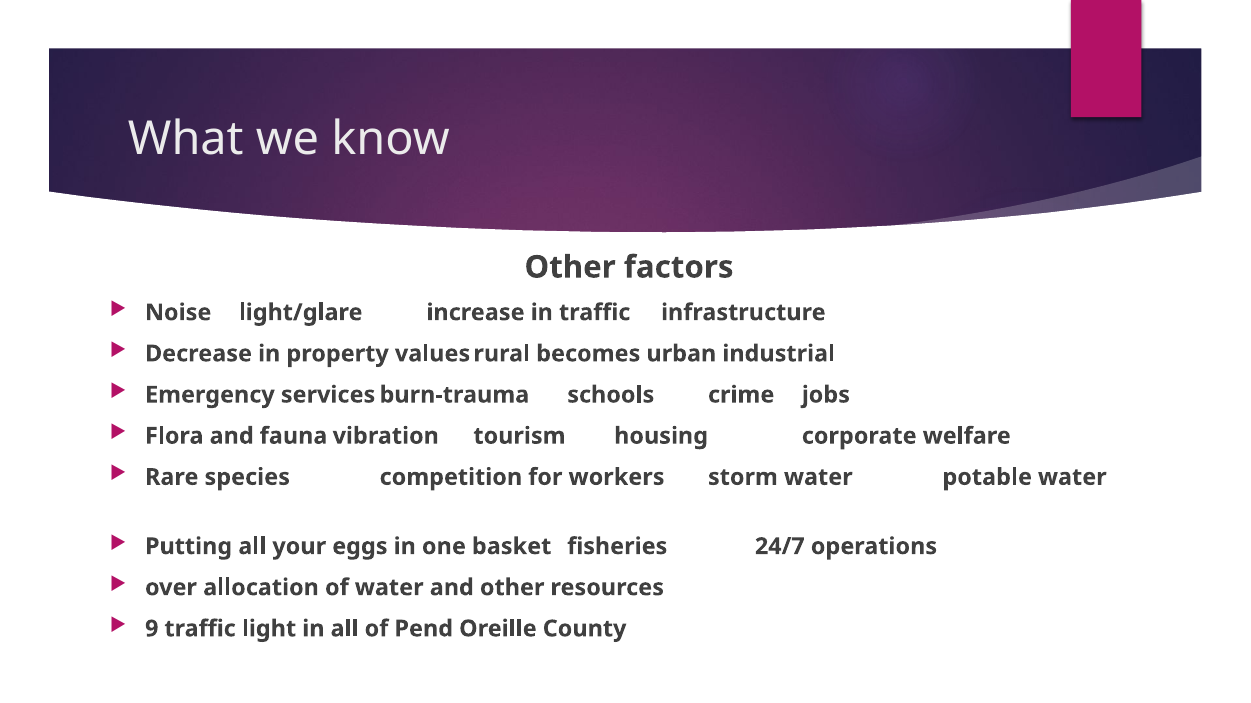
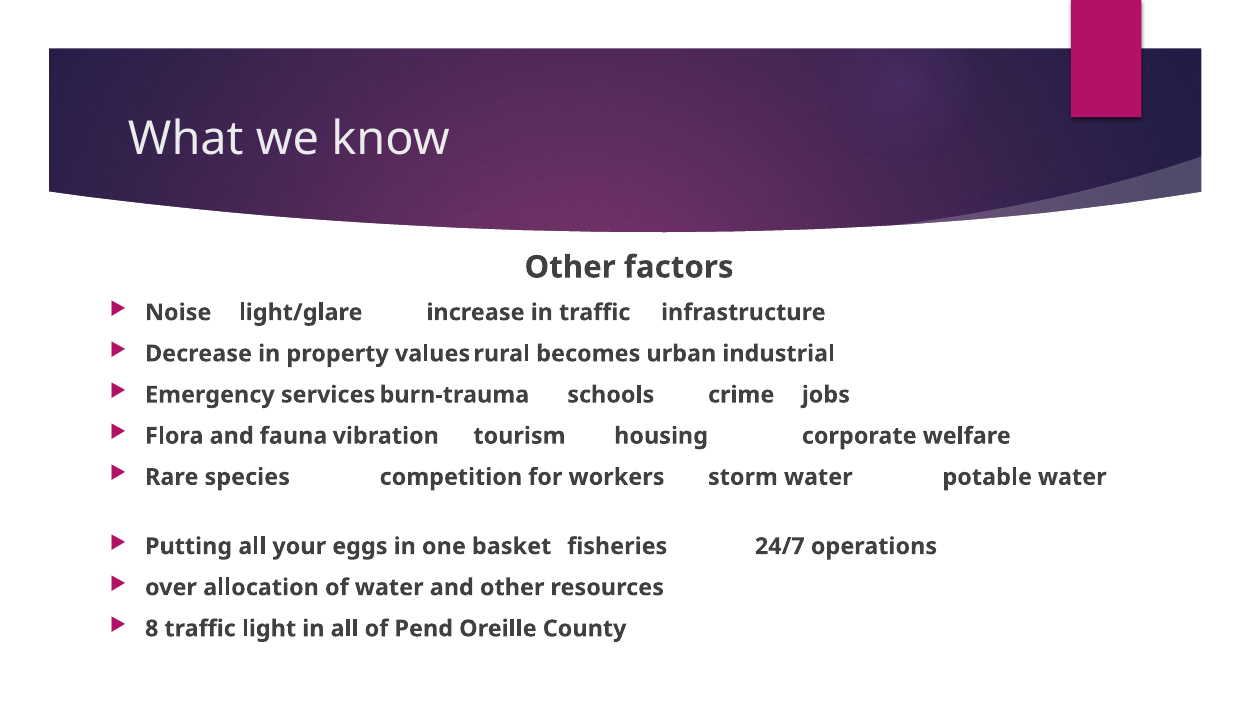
9: 9 -> 8 (152, 629)
